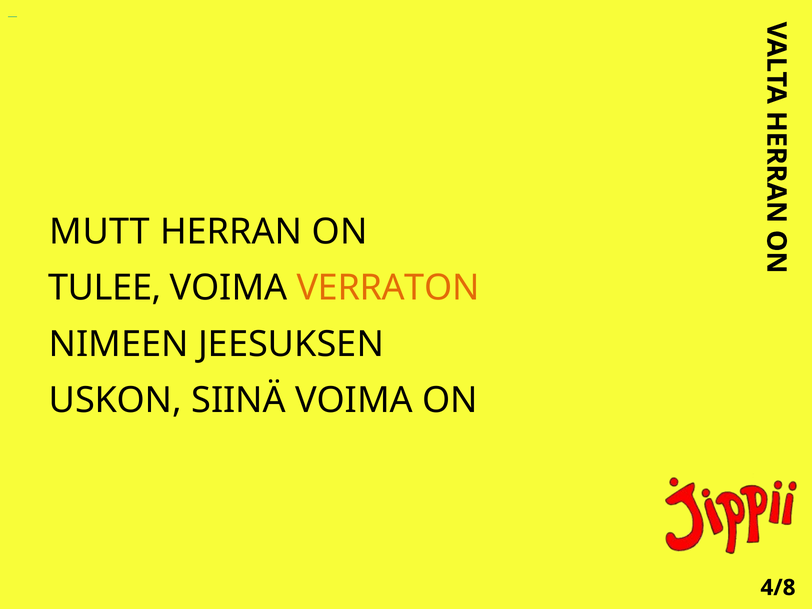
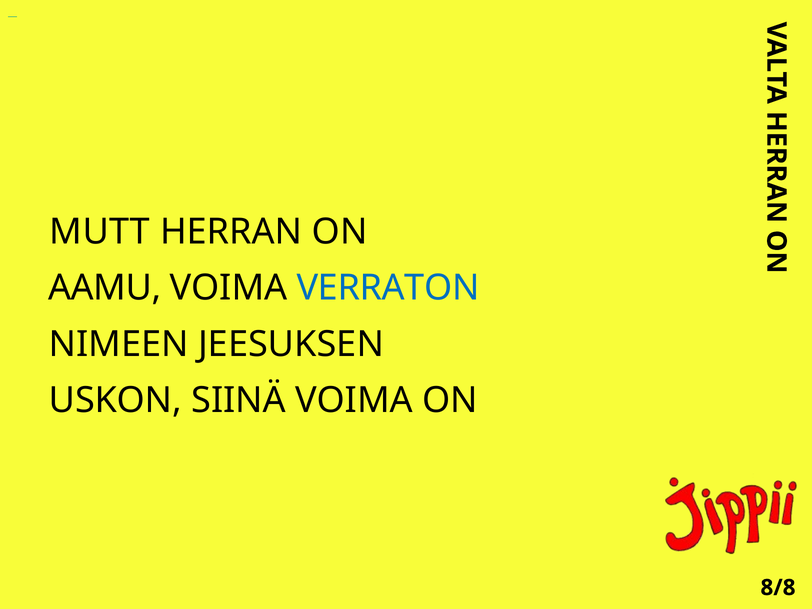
TULEE: TULEE -> AAMU (105, 288)
VERRATON colour: orange -> blue (388, 288)
4/8: 4/8 -> 8/8 (778, 588)
